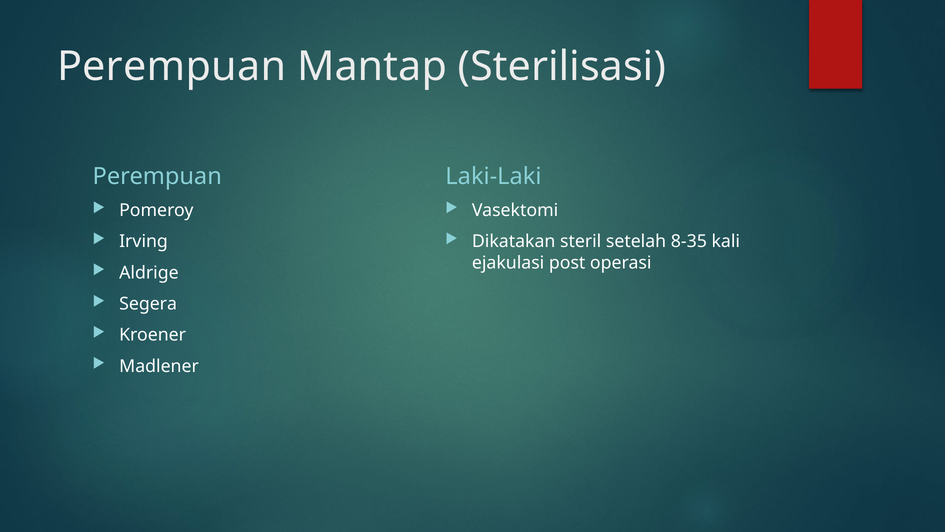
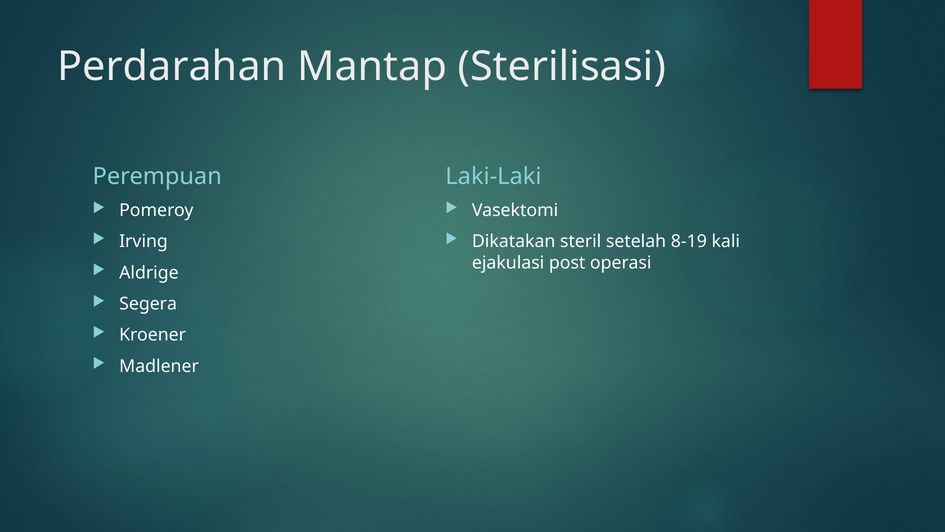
Perempuan: Perempuan -> Perdarahan (172, 66)
8-35: 8-35 -> 8-19 (689, 241)
